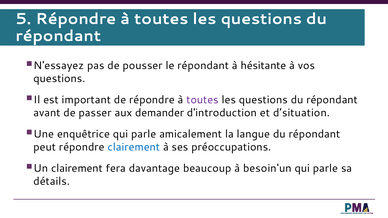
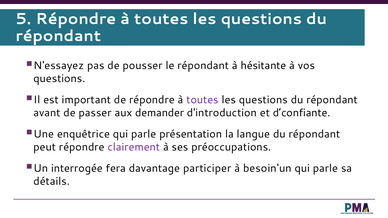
d’situation: d’situation -> d’confiante (302, 113)
amicalement: amicalement -> présentation (191, 134)
clairement colour: blue -> purple (134, 147)
clairement: clairement -> interrogée (77, 168)
beaucoup: beaucoup -> participer (207, 168)
